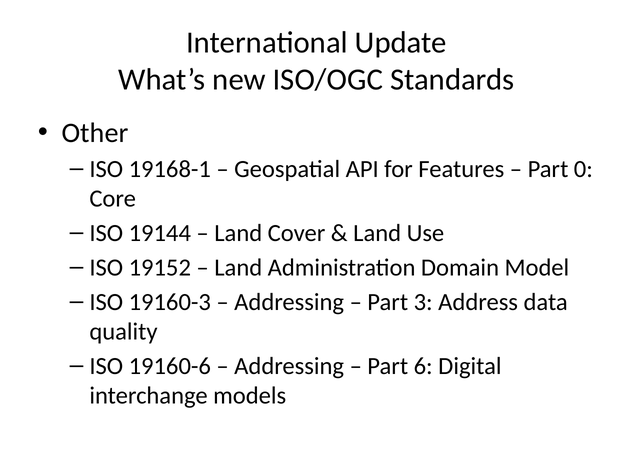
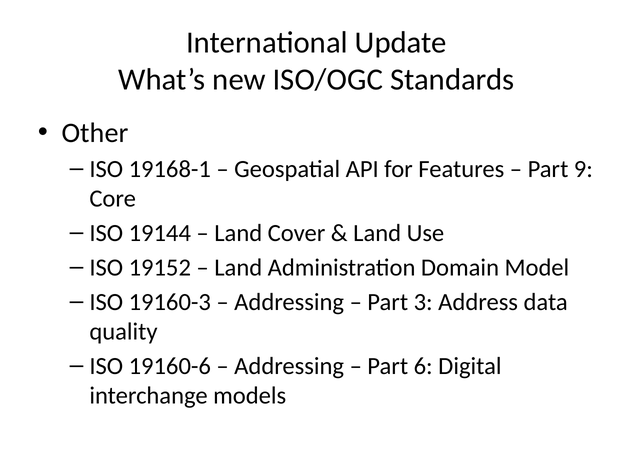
0: 0 -> 9 (583, 169)
